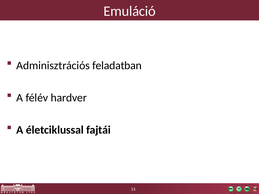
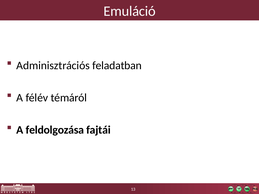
hardver: hardver -> témáról (69, 98)
életciklussal: életciklussal -> feldolgozása (55, 130)
